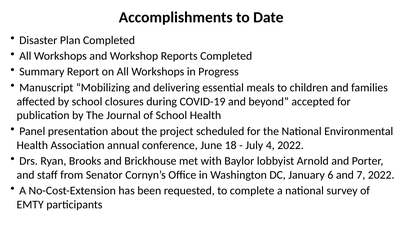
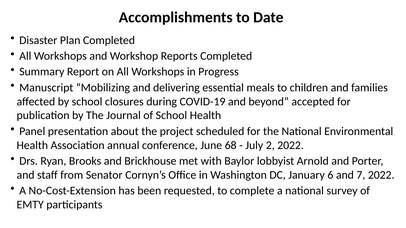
18: 18 -> 68 (231, 145)
4: 4 -> 2 (270, 145)
